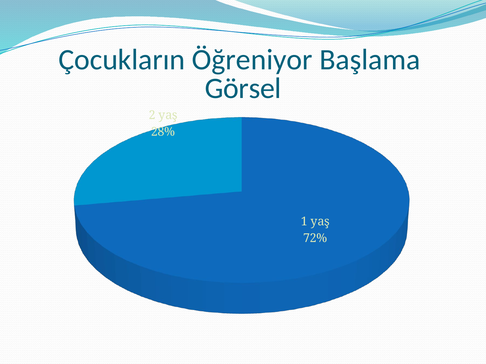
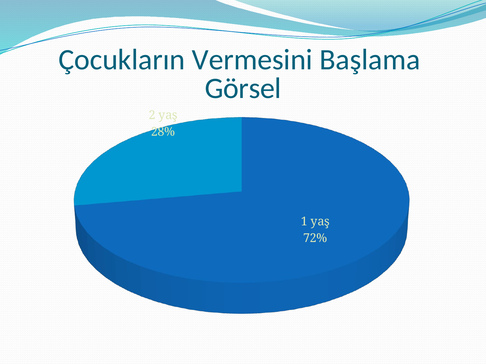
Öğreniyor: Öğreniyor -> Vermesini (252, 60)
